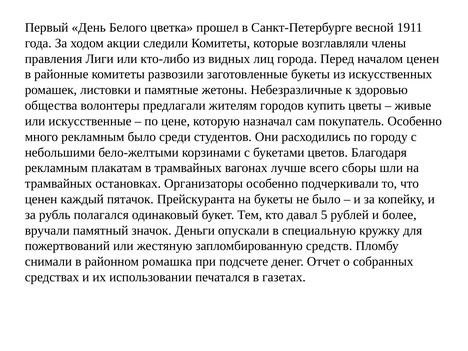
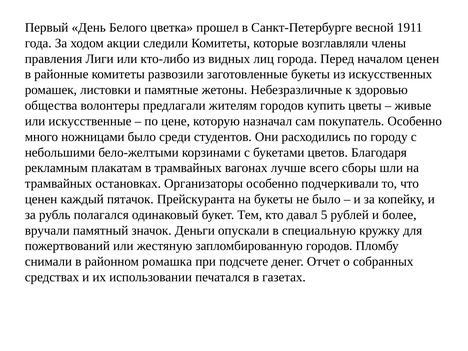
много рекламным: рекламным -> ножницами (93, 137)
запломбированную средств: средств -> городов (329, 246)
